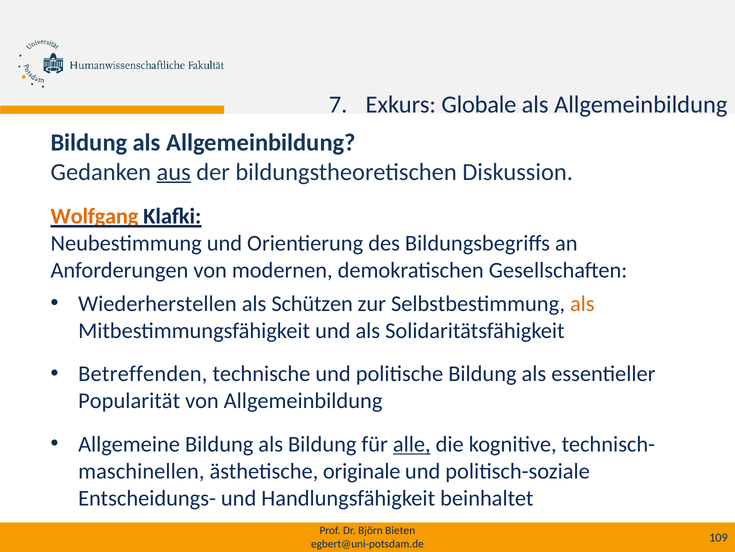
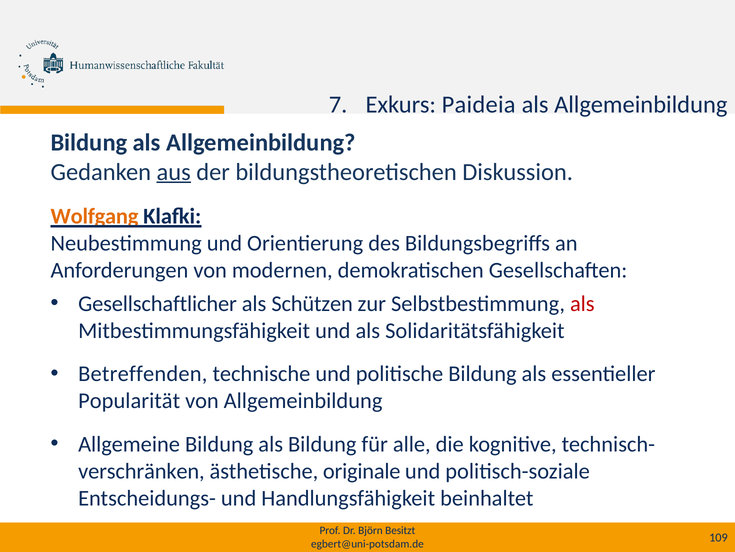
Globale: Globale -> Paideia (479, 105)
Wiederherstellen: Wiederherstellen -> Gesellschaftlicher (158, 303)
als colour: orange -> red (582, 303)
alle underline: present -> none (412, 444)
maschinellen: maschinellen -> verschränken (141, 471)
Bieten: Bieten -> Besitzt (400, 530)
